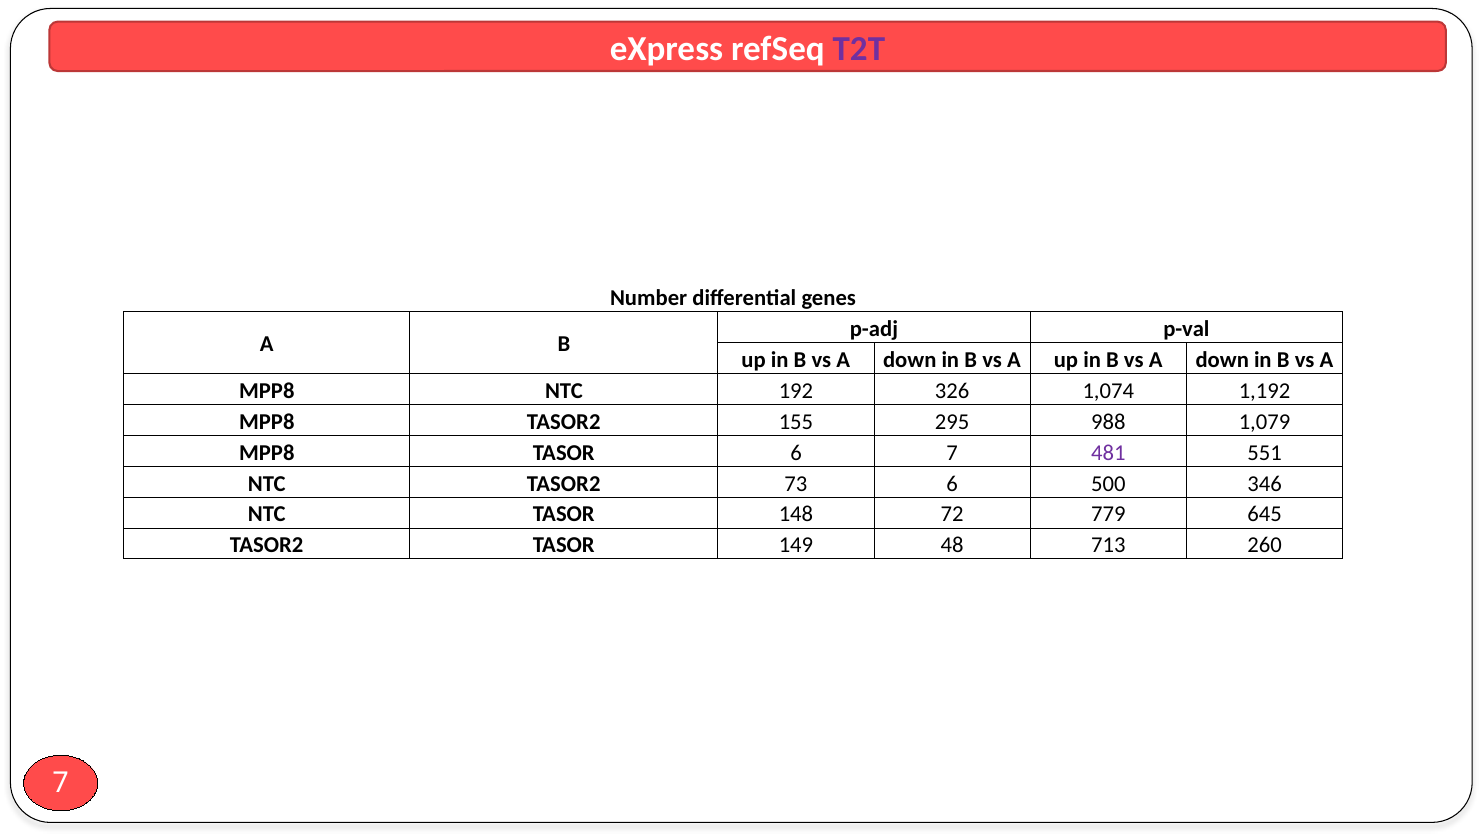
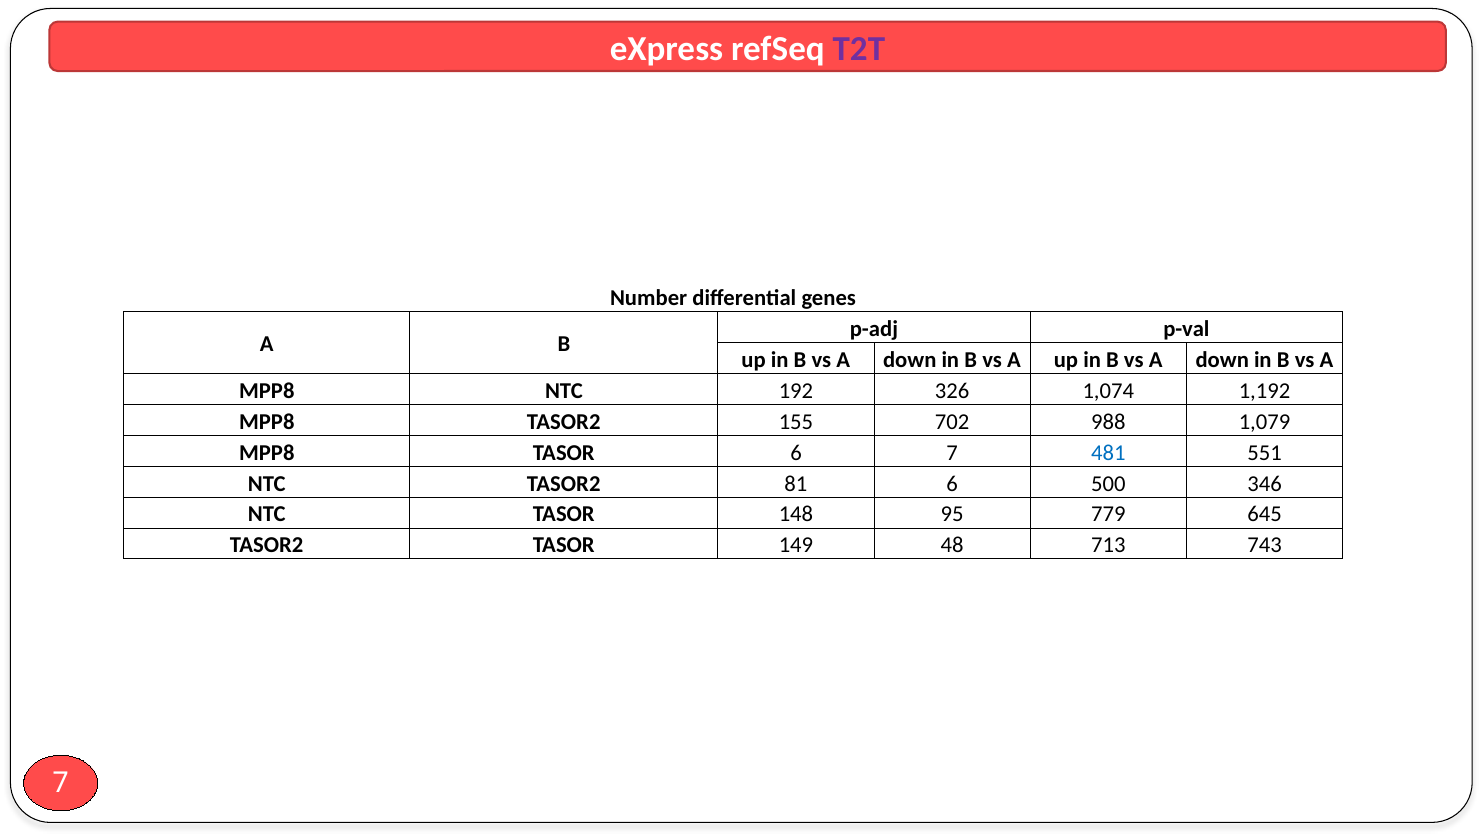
295: 295 -> 702 (952, 422)
481 colour: purple -> blue (1108, 453)
73: 73 -> 81 (796, 484)
72: 72 -> 95 (952, 515)
260: 260 -> 743 (1265, 545)
